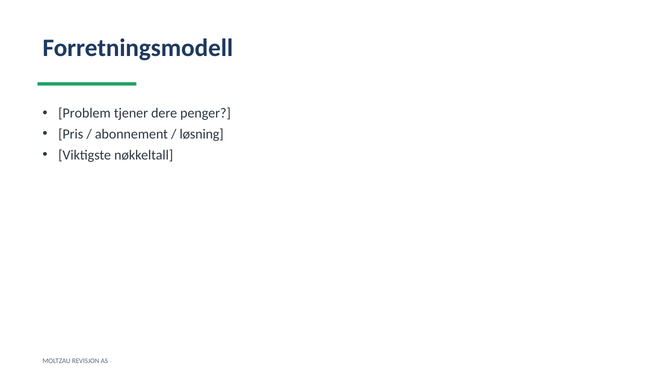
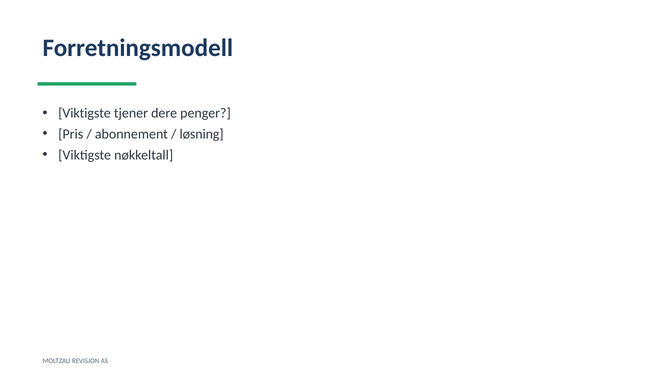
Problem: Problem -> Viktigste (85, 113)
